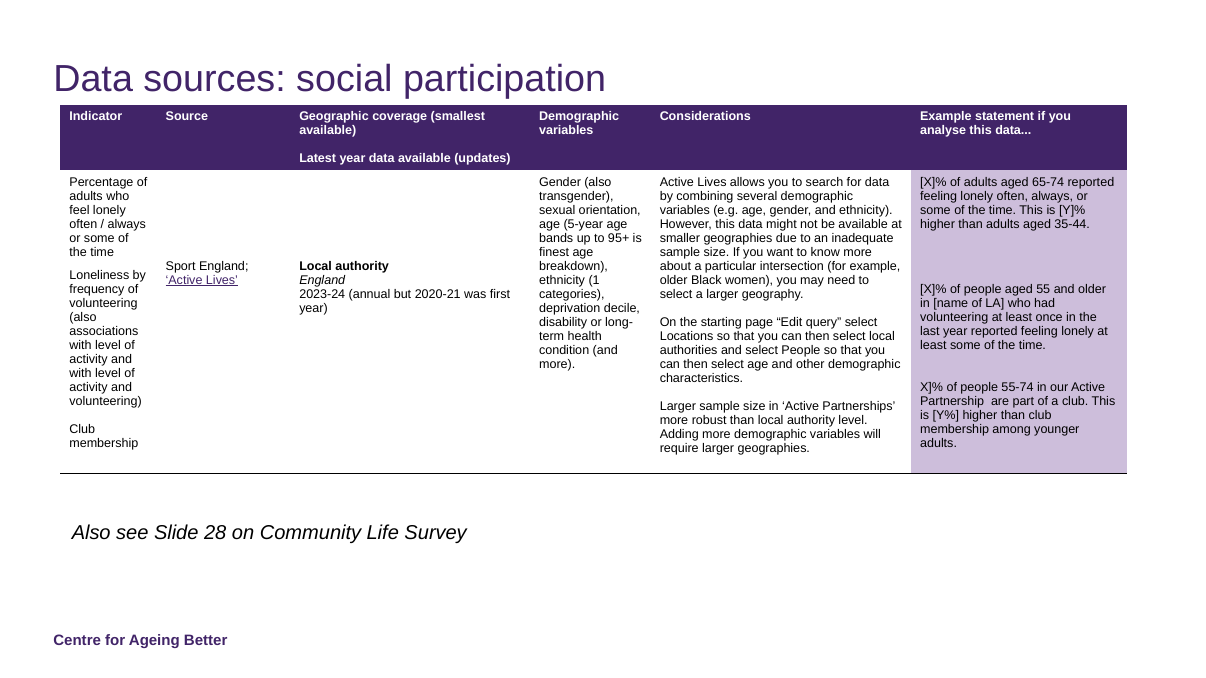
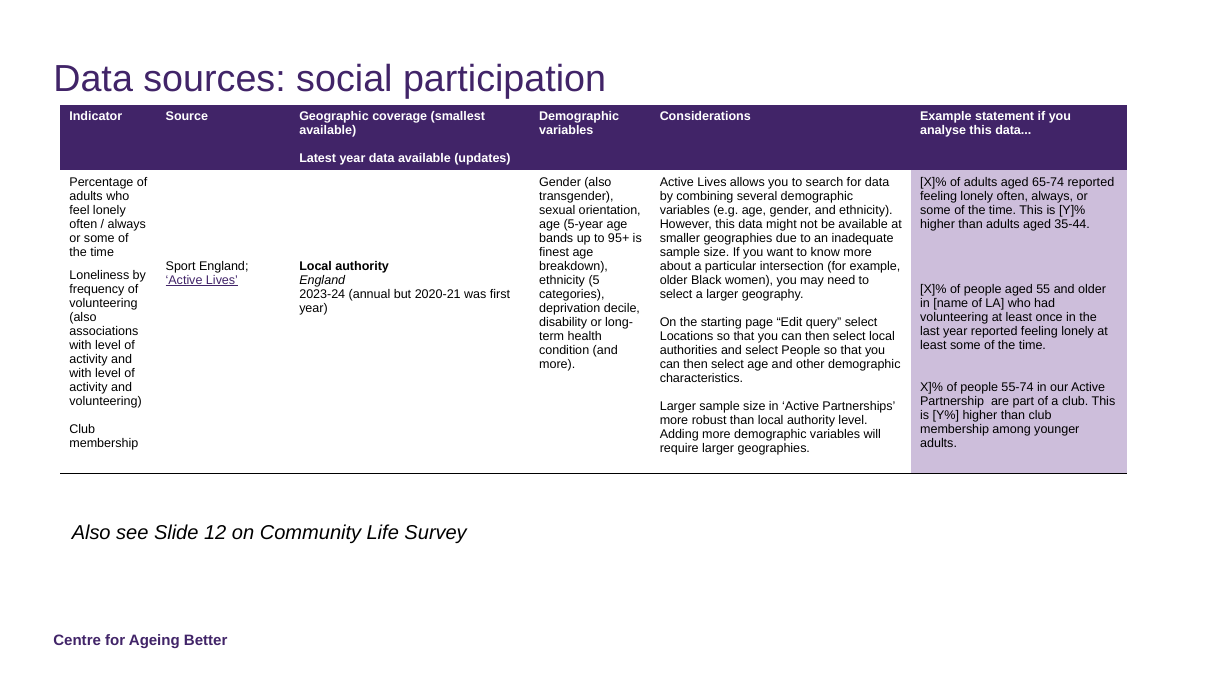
1: 1 -> 5 (594, 280)
28: 28 -> 12 (215, 533)
